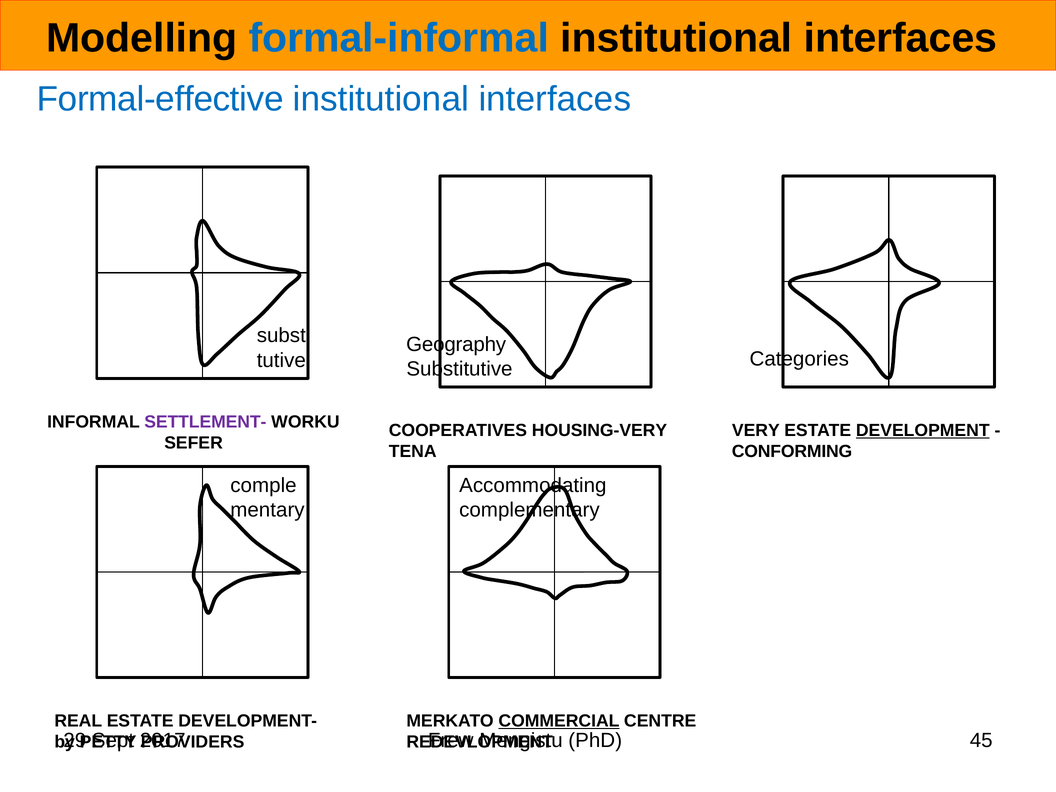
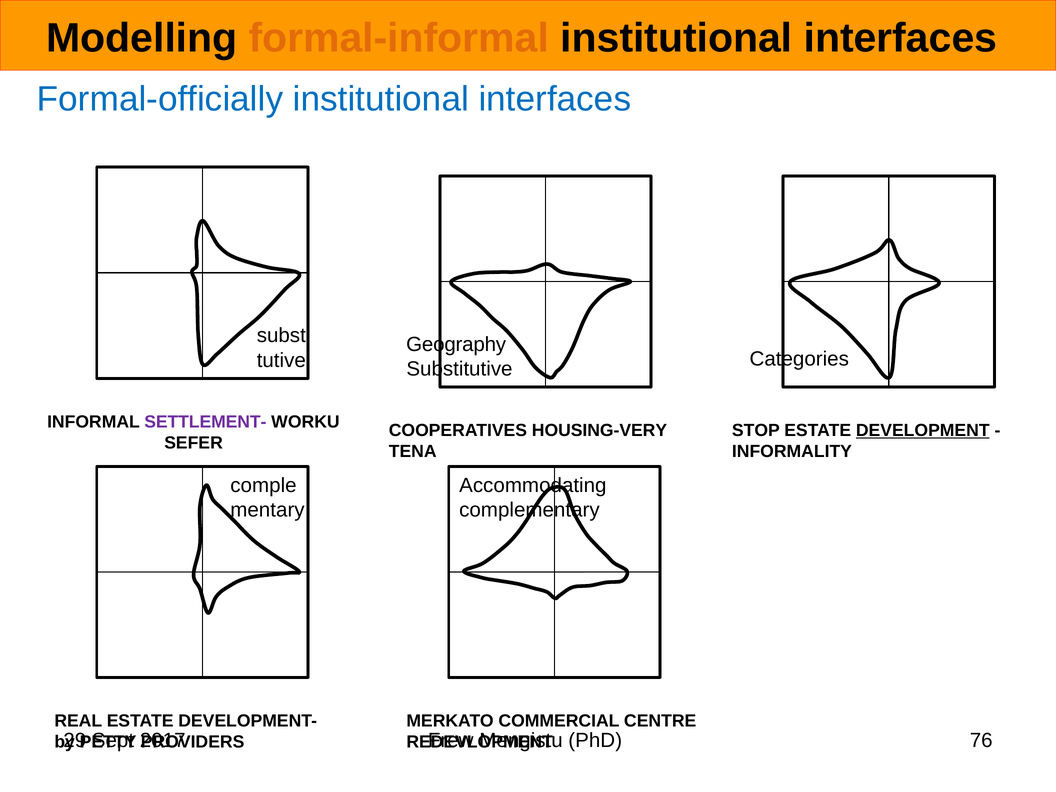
formal-informal colour: blue -> orange (399, 38)
Formal-effective: Formal-effective -> Formal-officially (160, 99)
VERY: VERY -> STOP (756, 431)
CONFORMING: CONFORMING -> INFORMALITY (792, 452)
COMMERCIAL underline: present -> none (559, 721)
45: 45 -> 76 (981, 740)
